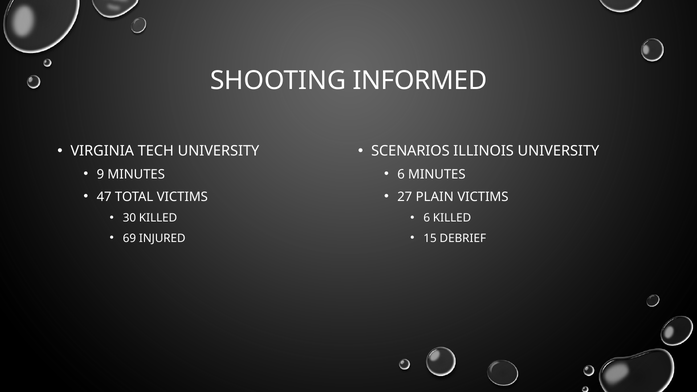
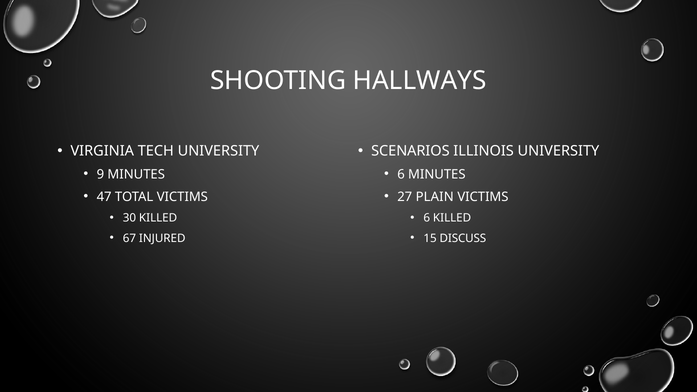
INFORMED: INFORMED -> HALLWAYS (420, 81)
69: 69 -> 67 (129, 238)
DEBRIEF: DEBRIEF -> DISCUSS (463, 238)
